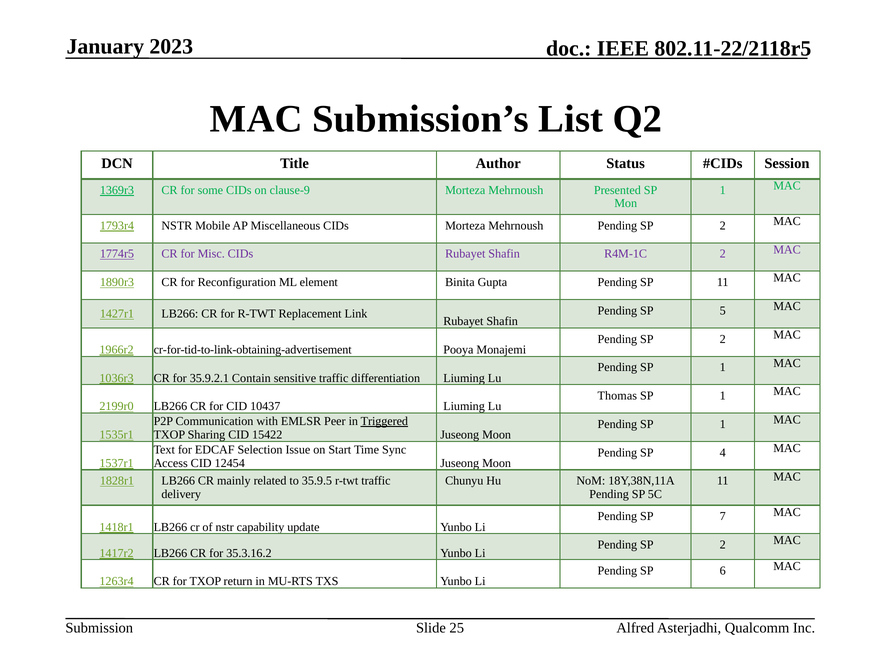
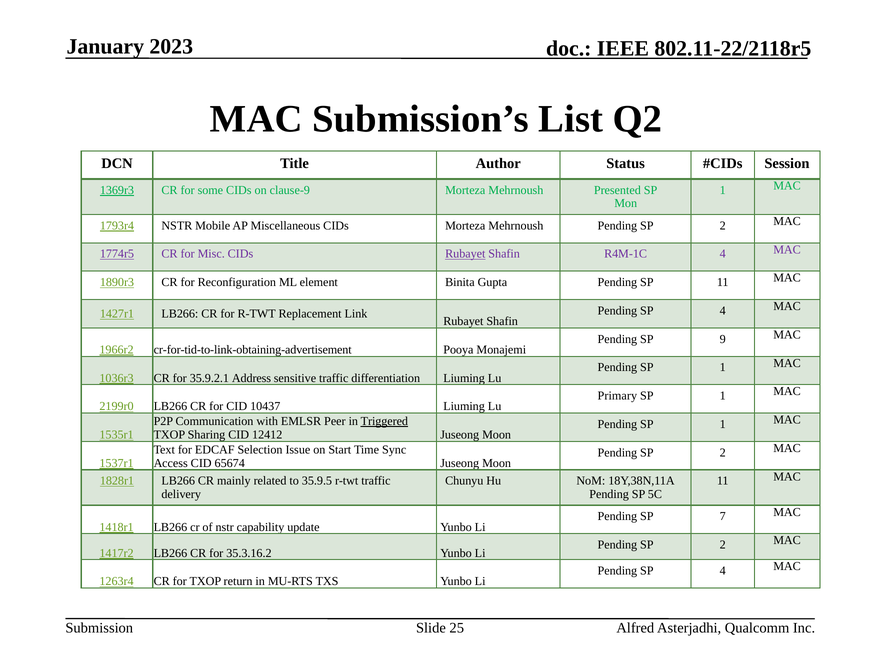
Rubayet underline: none -> present (465, 254)
R4M-1C 2: 2 -> 4 (723, 254)
5: 5 -> 4 (723, 311)
2: 2 -> 9 (723, 339)
Contain: Contain -> Address (251, 378)
Thomas: Thomas -> Primary (617, 396)
15422: 15422 -> 12412 (267, 435)
4: 4 -> 2 (723, 452)
12454: 12454 -> 65674 (230, 463)
6: 6 -> 4 (723, 571)
